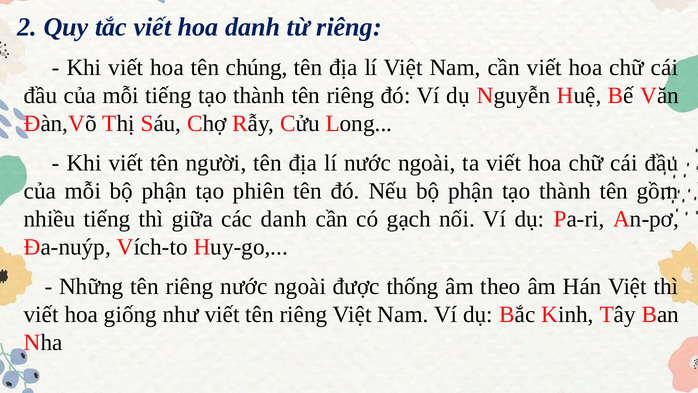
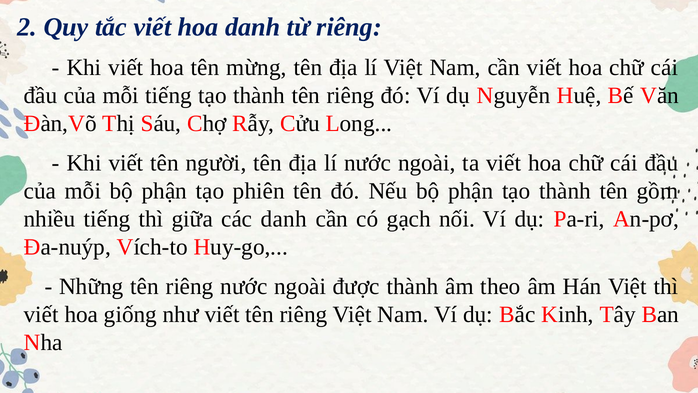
chúng: chúng -> mừng (257, 67)
được thống: thống -> thành (412, 286)
